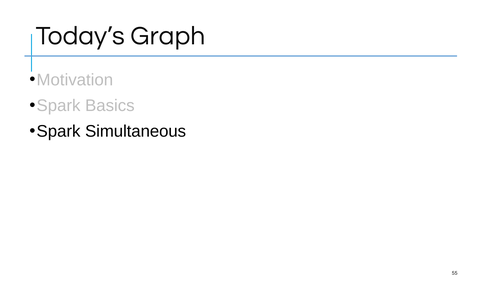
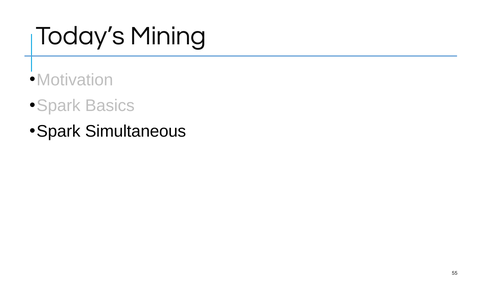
Graph: Graph -> Mining (168, 36)
